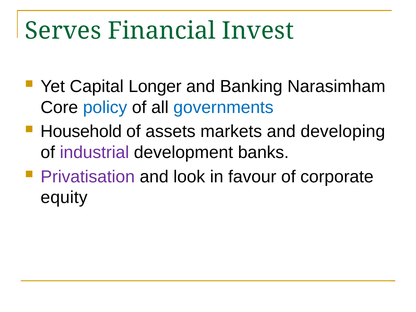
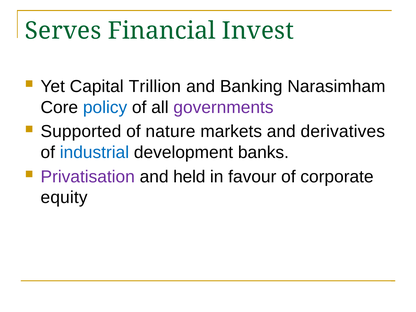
Longer: Longer -> Trillion (155, 86)
governments colour: blue -> purple (223, 107)
Household: Household -> Supported (81, 132)
assets: assets -> nature (170, 132)
developing: developing -> derivatives (343, 132)
industrial colour: purple -> blue (94, 152)
look: look -> held (189, 177)
